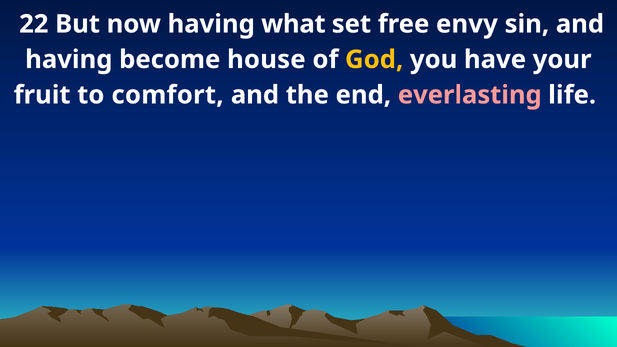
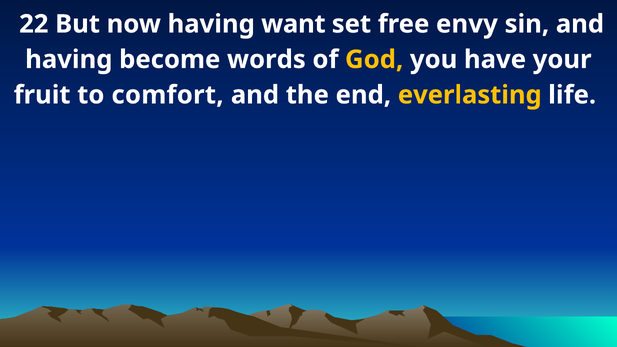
what: what -> want (293, 24)
house: house -> words (266, 60)
everlasting colour: pink -> yellow (470, 95)
